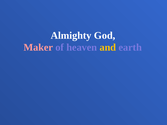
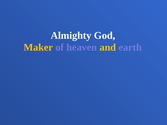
Maker colour: pink -> yellow (38, 47)
